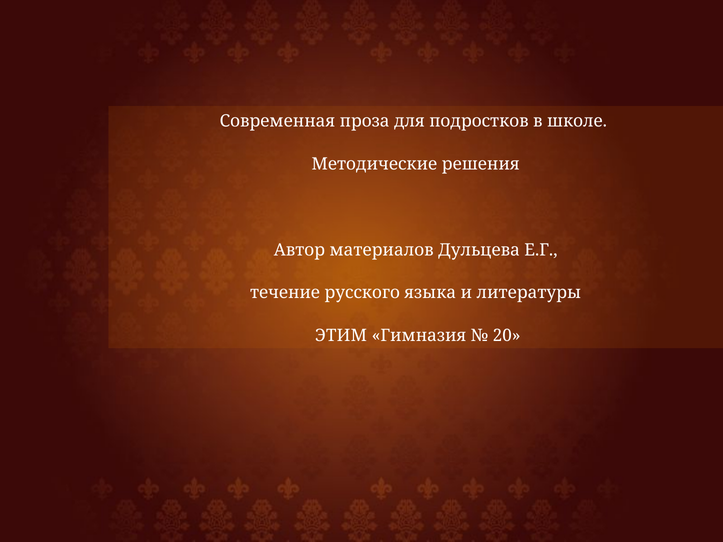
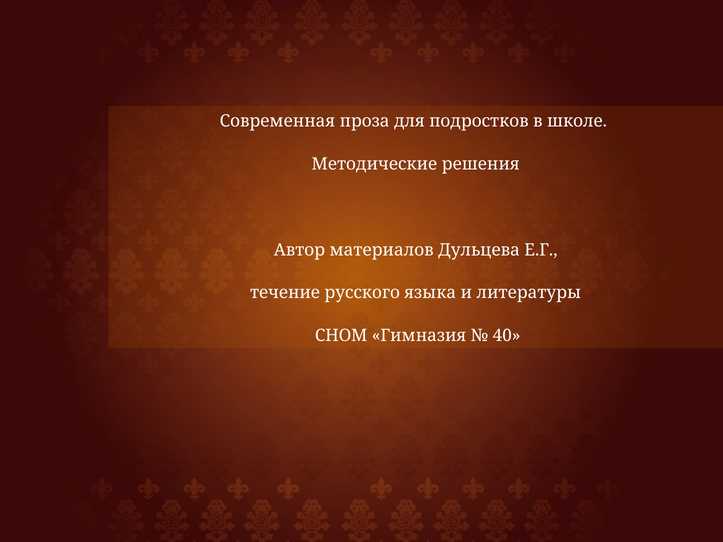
ЭТИМ: ЭТИМ -> СНОМ (341, 336)
20: 20 -> 40 (507, 336)
